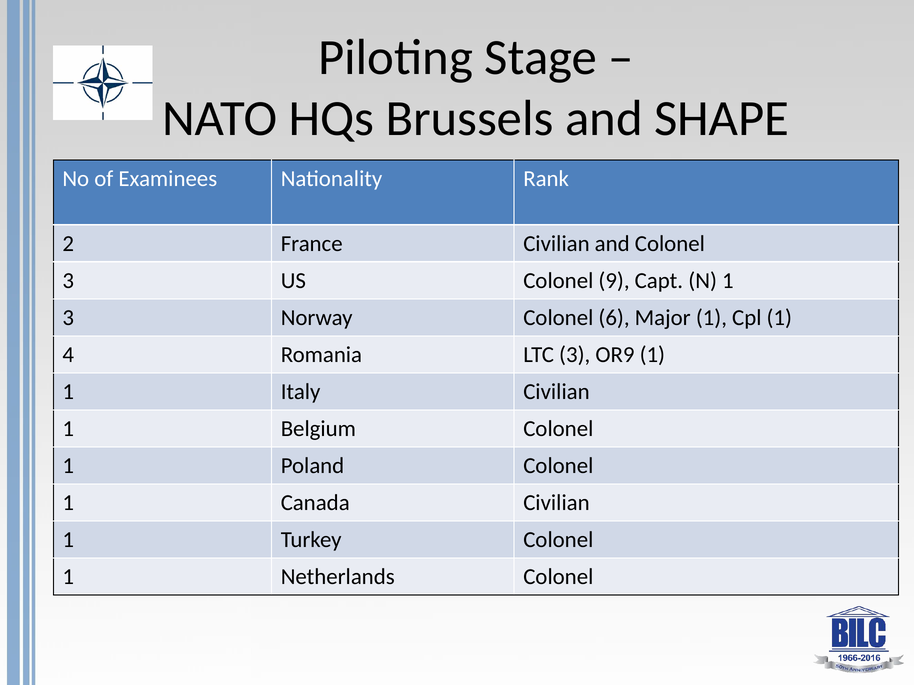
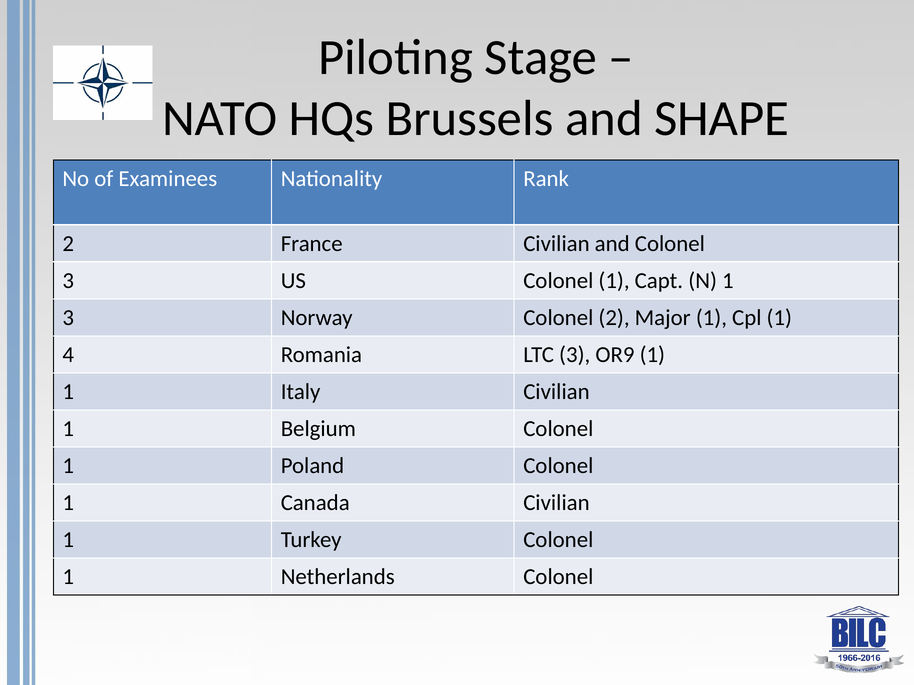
US Colonel 9: 9 -> 1 (614, 281)
Colonel 6: 6 -> 2 (614, 318)
